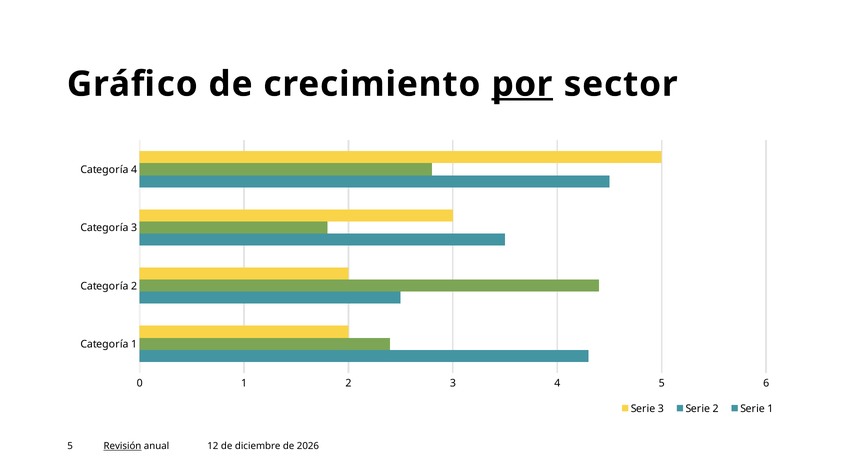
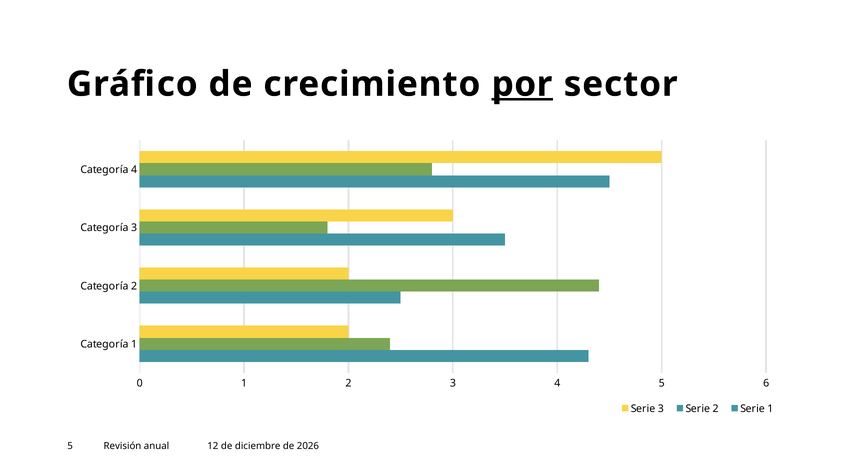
Revisión underline: present -> none (122, 445)
